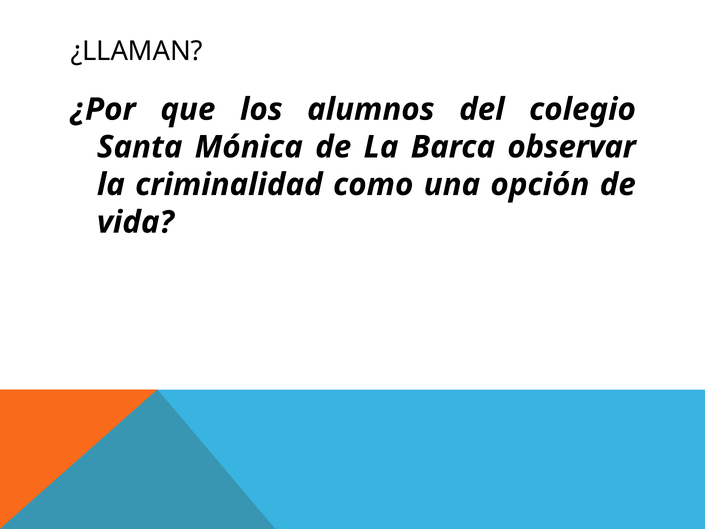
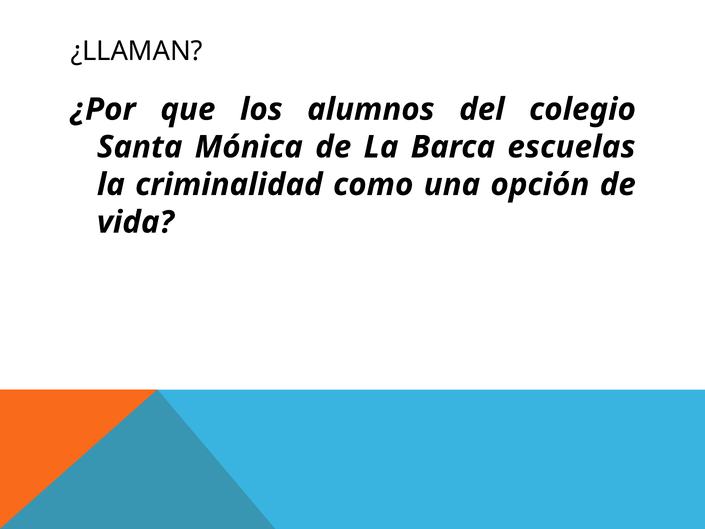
observar: observar -> escuelas (571, 147)
